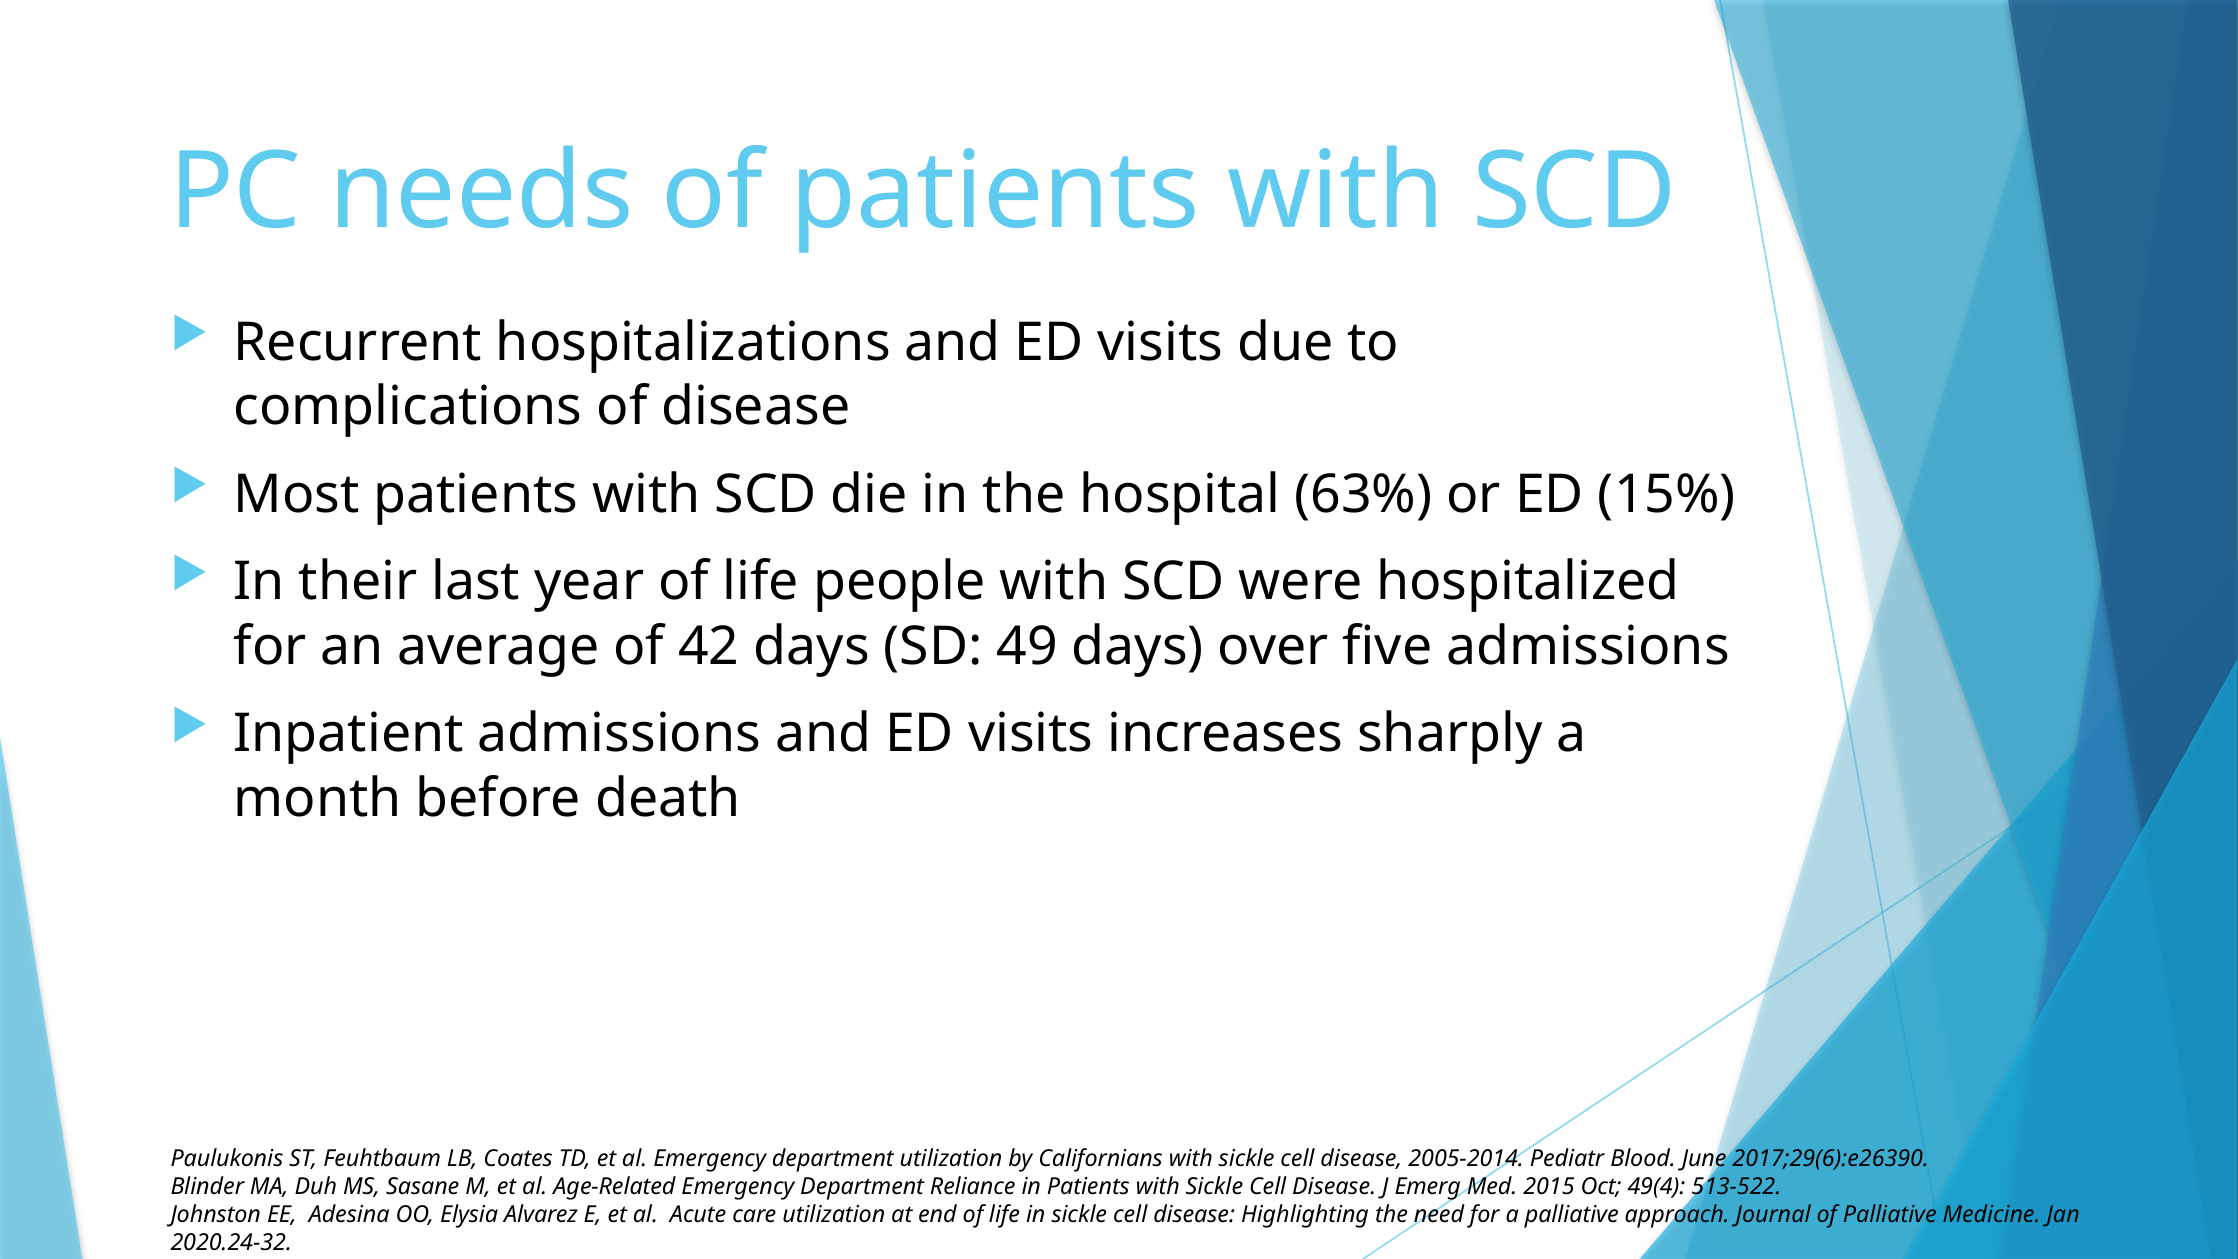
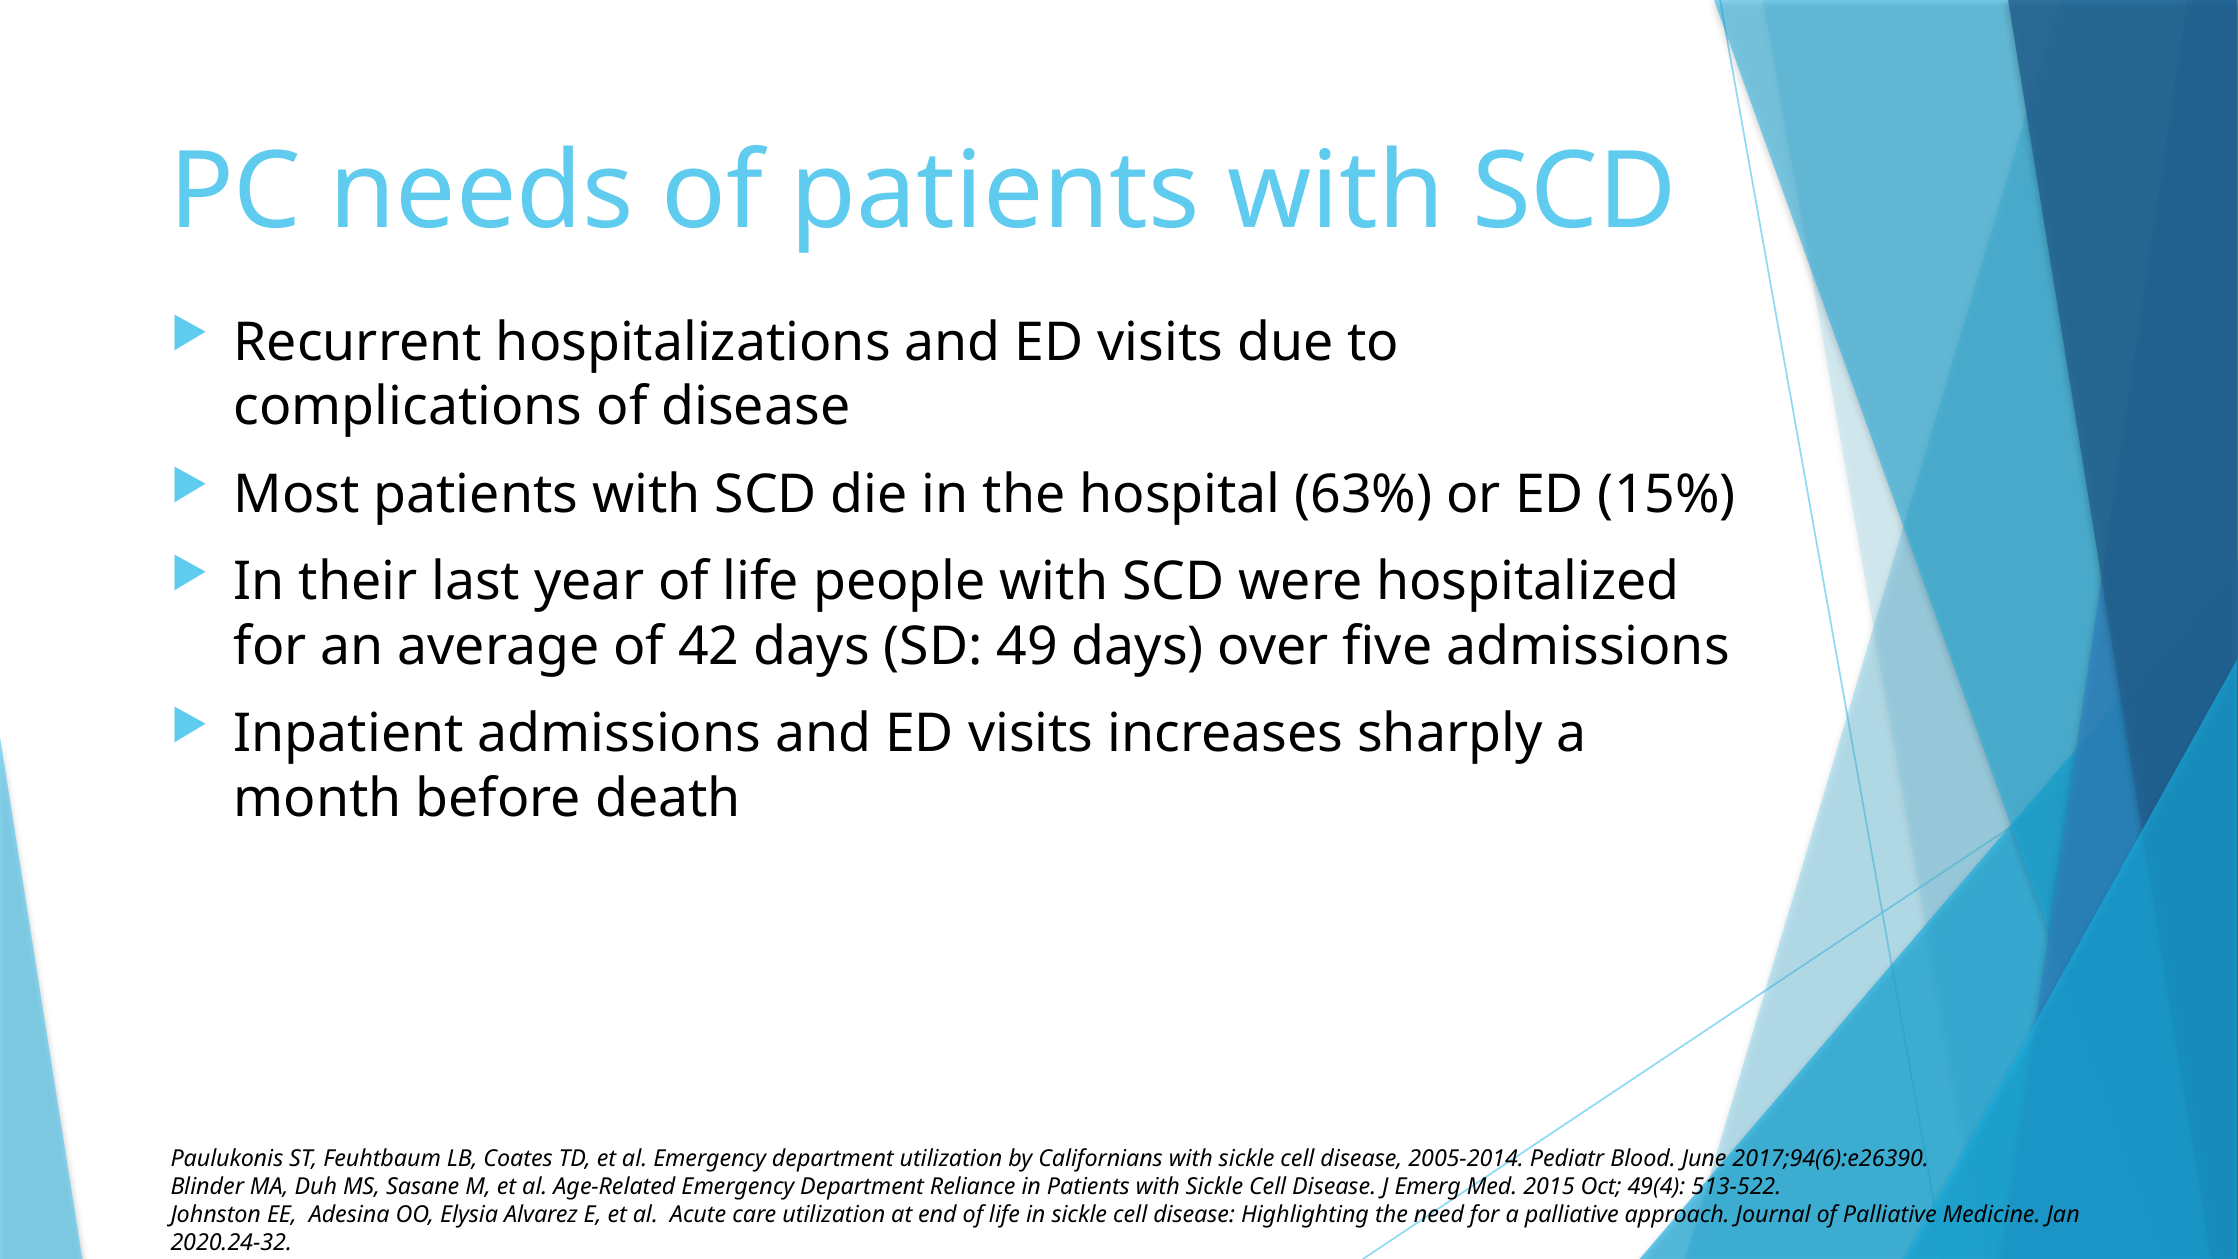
2017;29(6):e26390: 2017;29(6):e26390 -> 2017;94(6):e26390 (1831, 1158)
